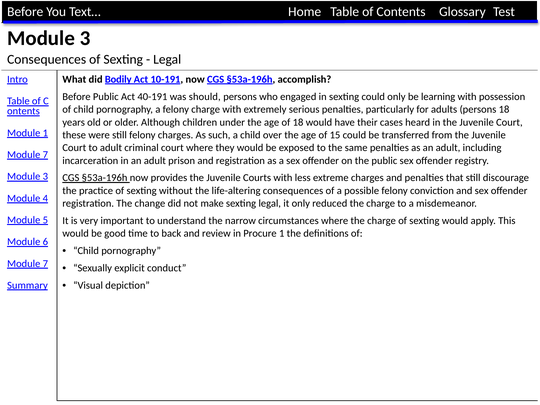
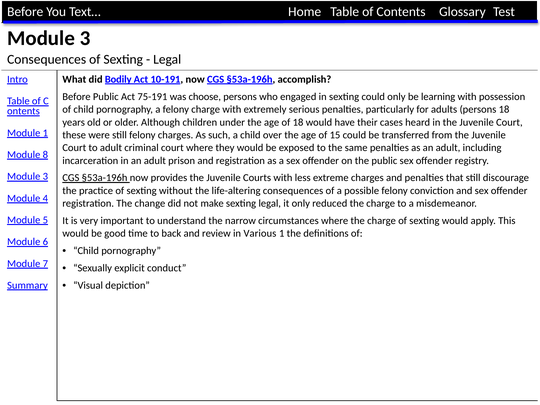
40-191: 40-191 -> 75-191 (152, 97)
should: should -> choose (205, 97)
7: 7 -> 8 (45, 155)
Procure: Procure -> Various (260, 233)
